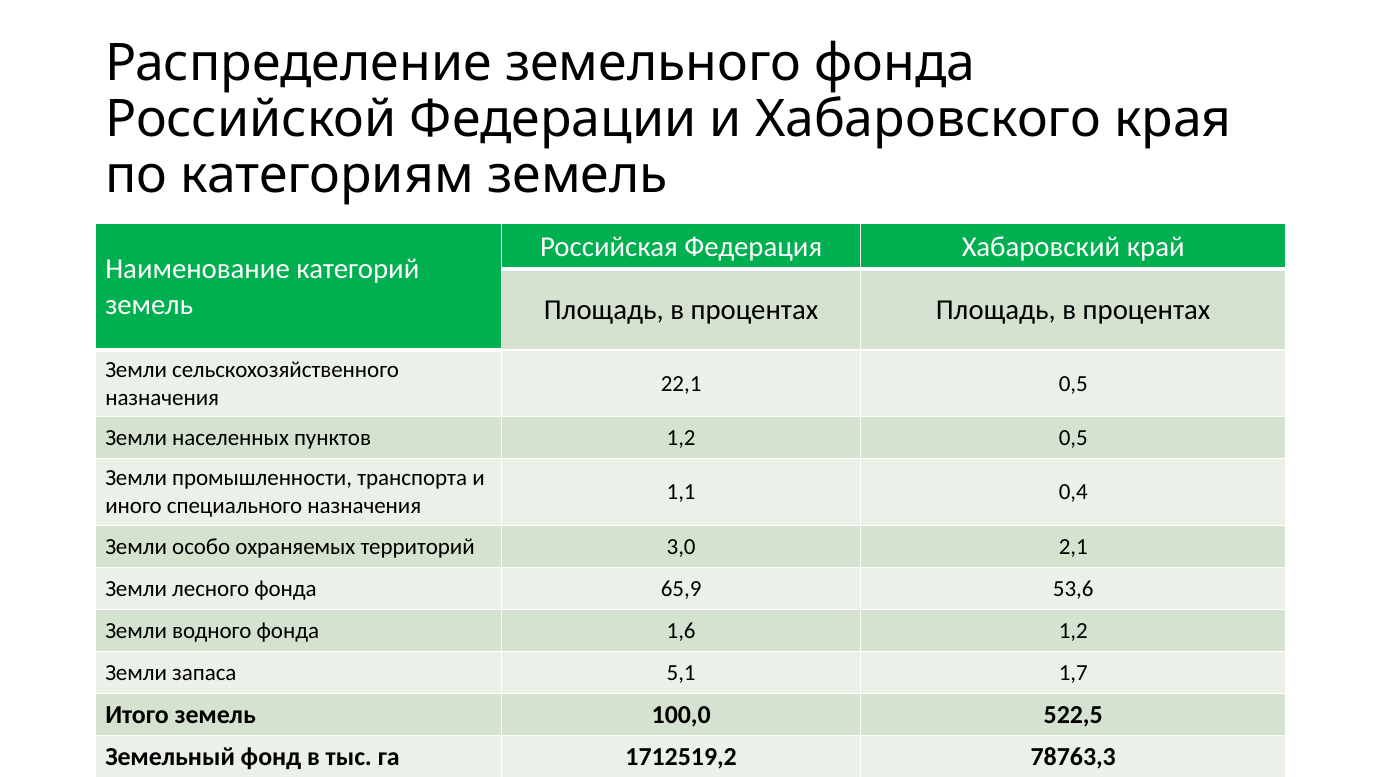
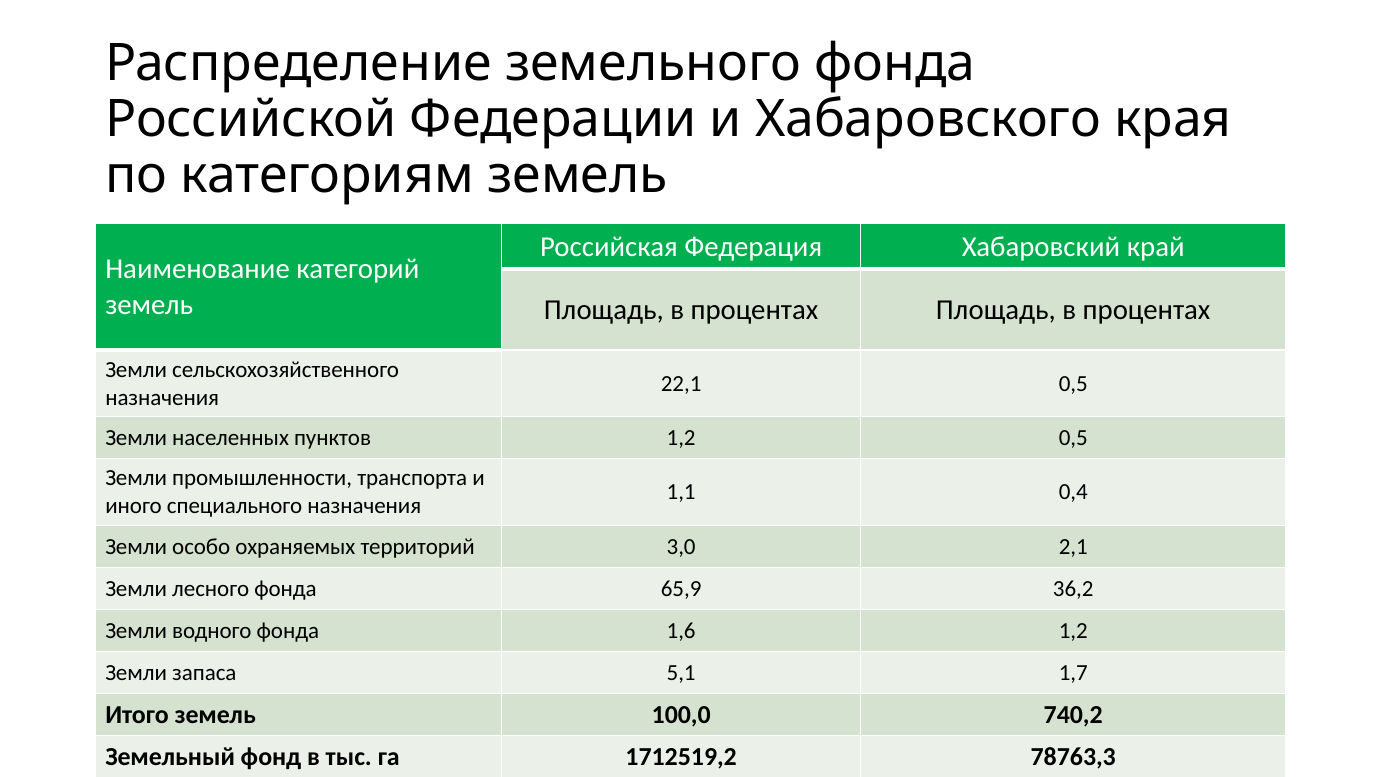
53,6: 53,6 -> 36,2 (1073, 588)
522,5: 522,5 -> 740,2 (1073, 715)
